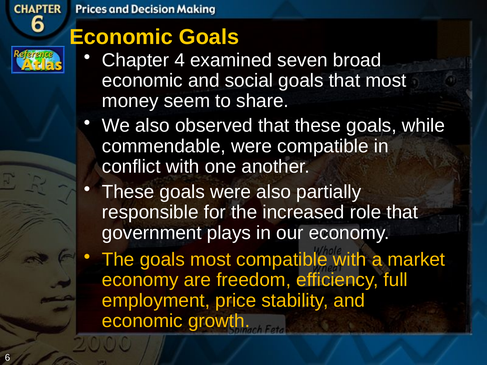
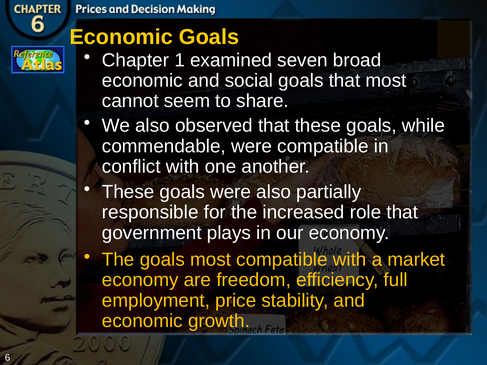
4: 4 -> 1 (180, 60)
money: money -> cannot (130, 101)
